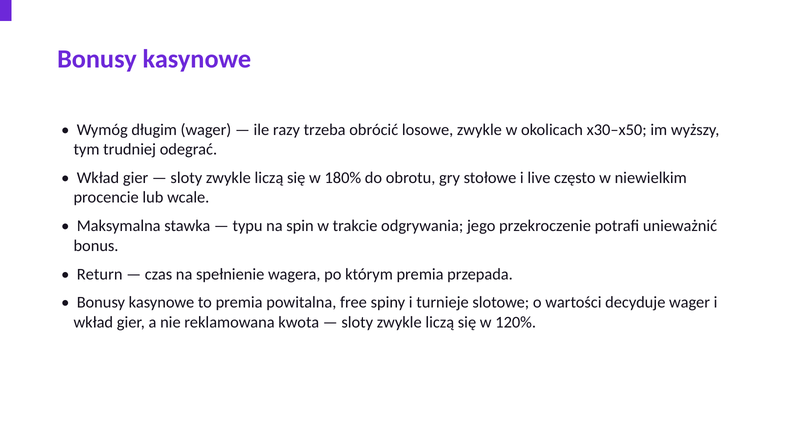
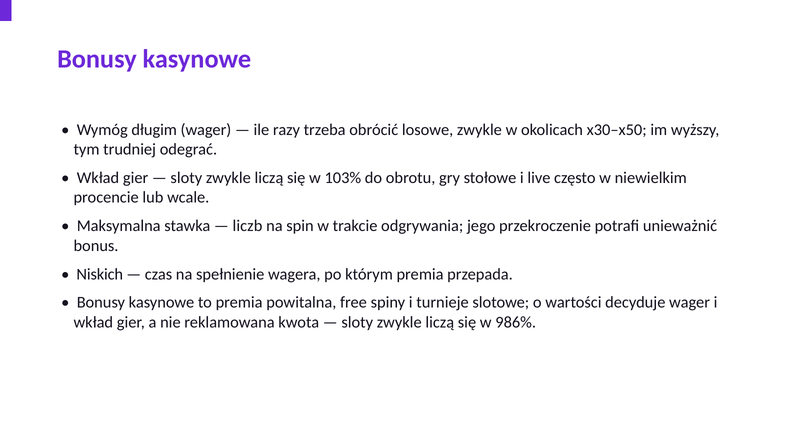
180%: 180% -> 103% (343, 178)
typu: typu -> liczb (247, 226)
Return: Return -> Niskich (100, 274)
120%: 120% -> 986% (516, 322)
